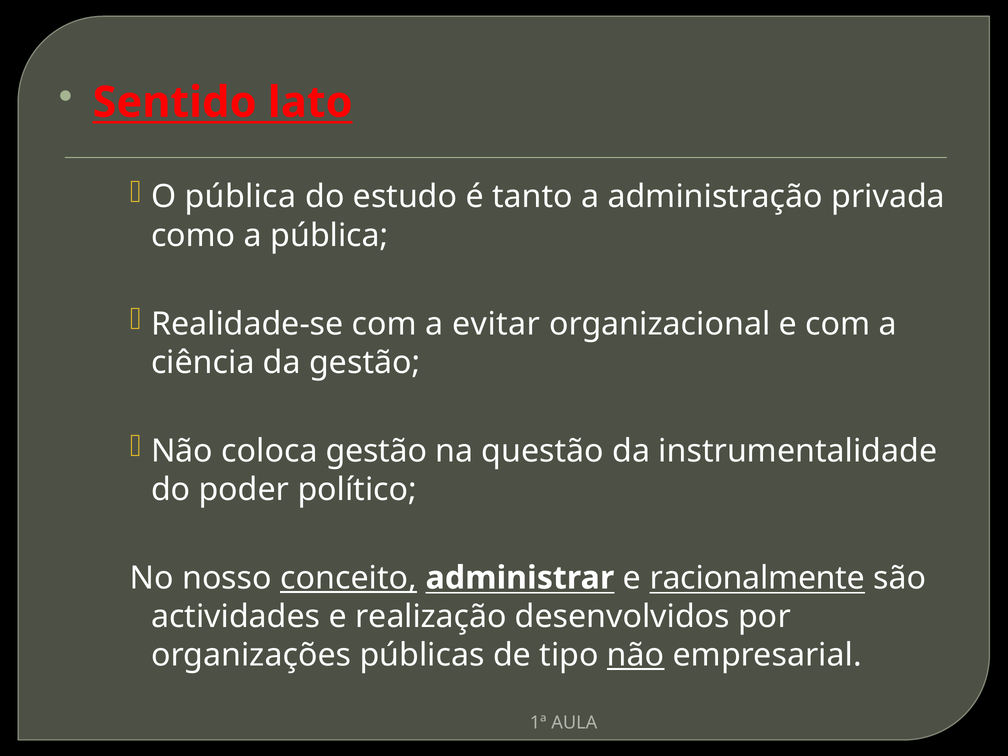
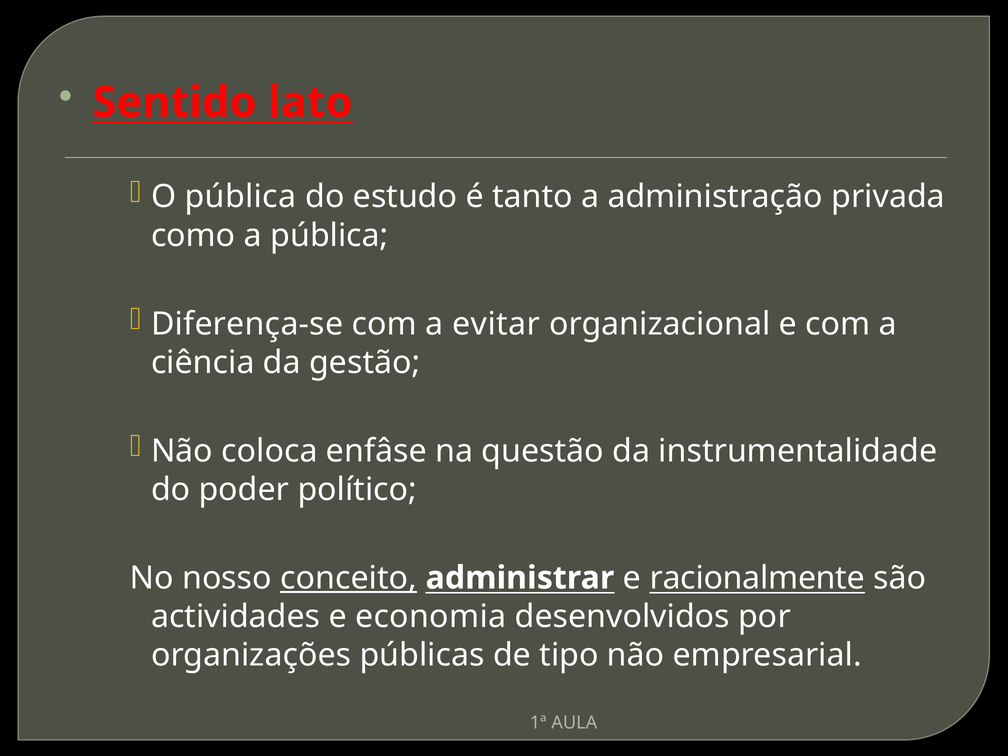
Realidade-se: Realidade-se -> Diferença-se (247, 324)
coloca gestão: gestão -> enfâse (376, 451)
realização: realização -> economia (431, 617)
não underline: present -> none (636, 655)
